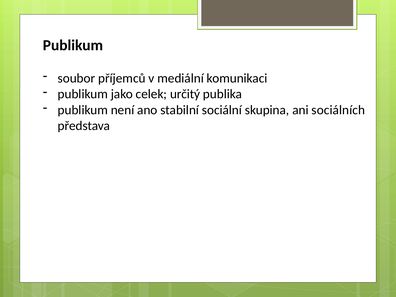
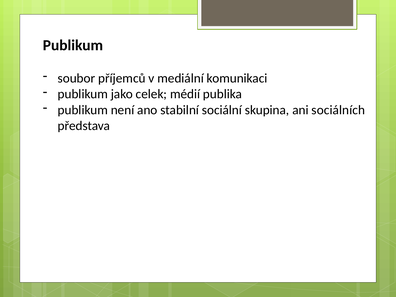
určitý: určitý -> médií (185, 94)
